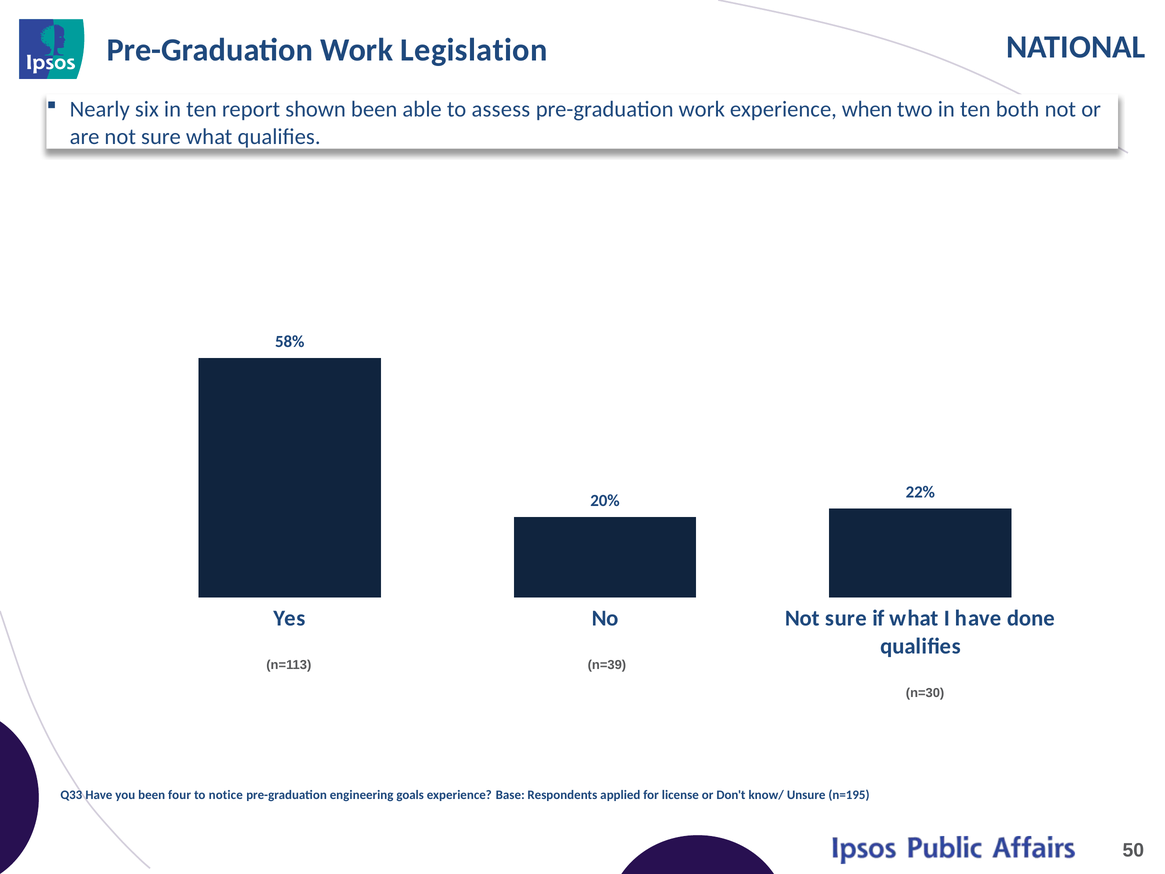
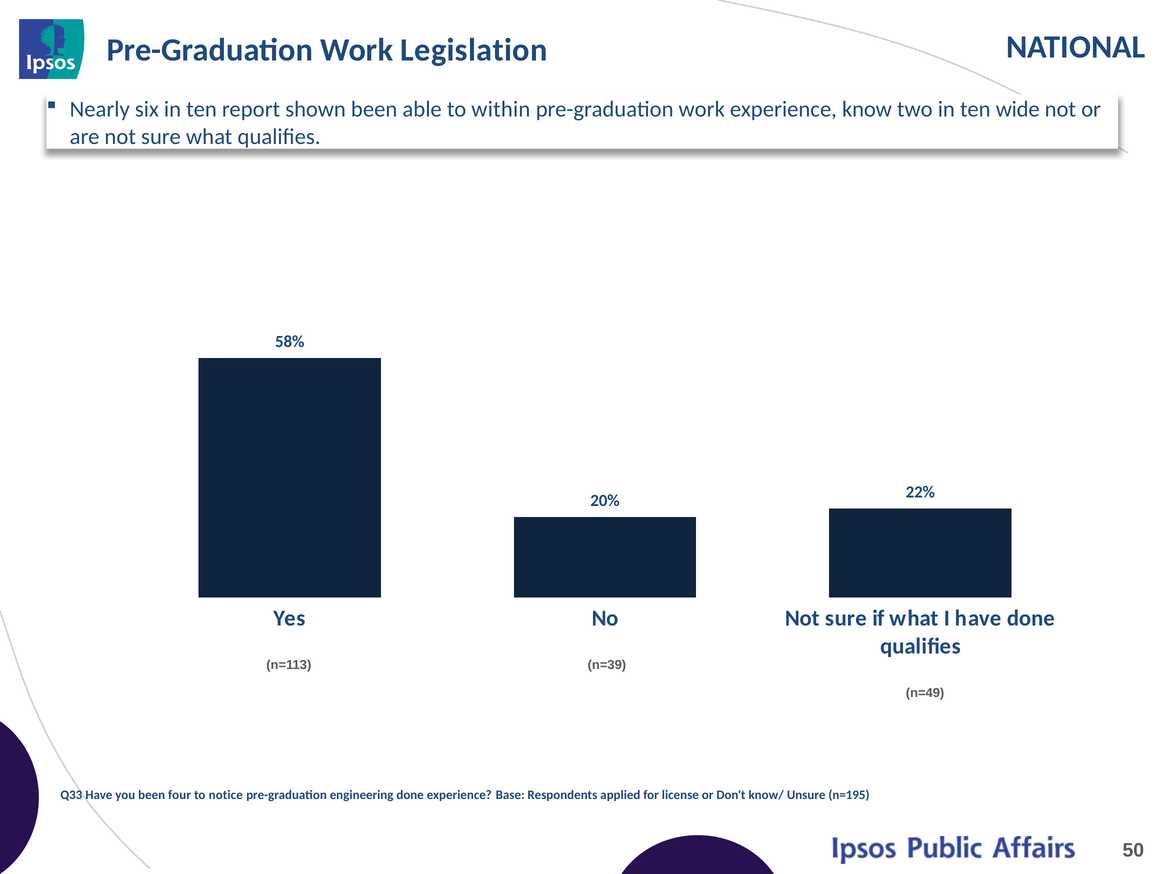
assess: assess -> within (501, 109)
when: when -> know (867, 109)
both: both -> wide (1018, 109)
n=30: n=30 -> n=49 (925, 693)
engineering goals: goals -> done (410, 795)
